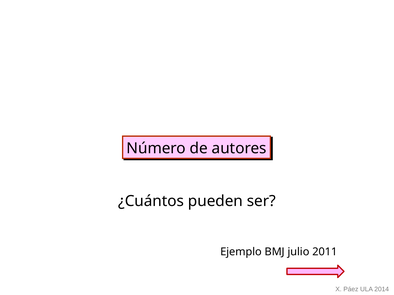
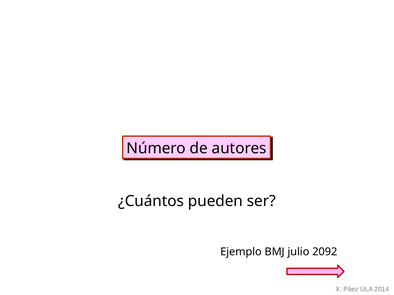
2011: 2011 -> 2092 (325, 252)
